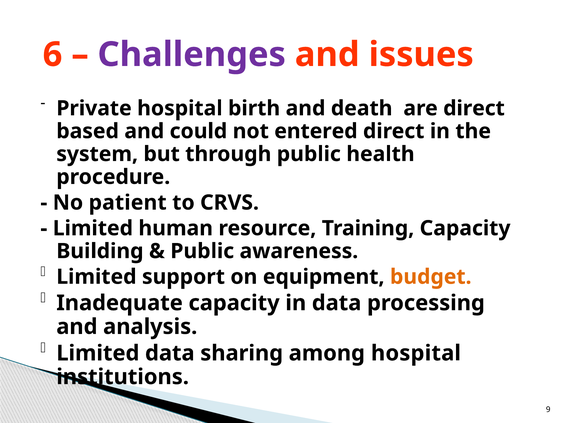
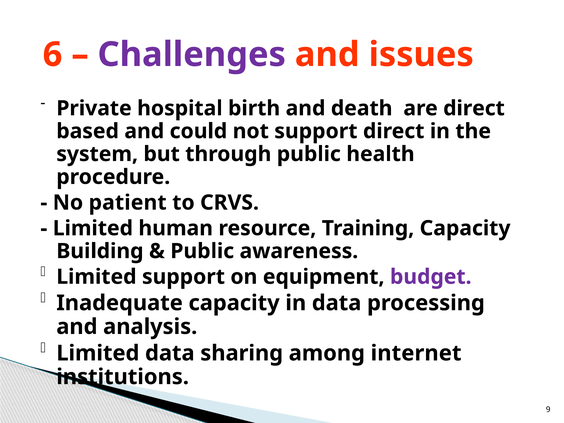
not entered: entered -> support (316, 131)
budget colour: orange -> purple (431, 277)
among hospital: hospital -> internet (416, 353)
